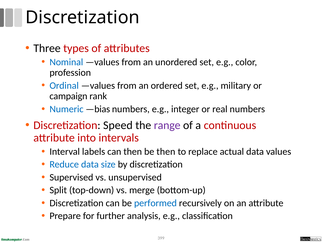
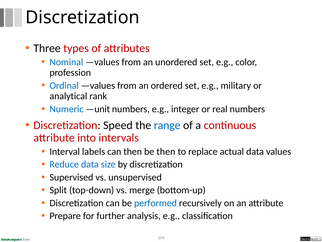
campaign: campaign -> analytical (68, 96)
—bias: —bias -> —unit (98, 109)
range colour: purple -> blue (167, 125)
